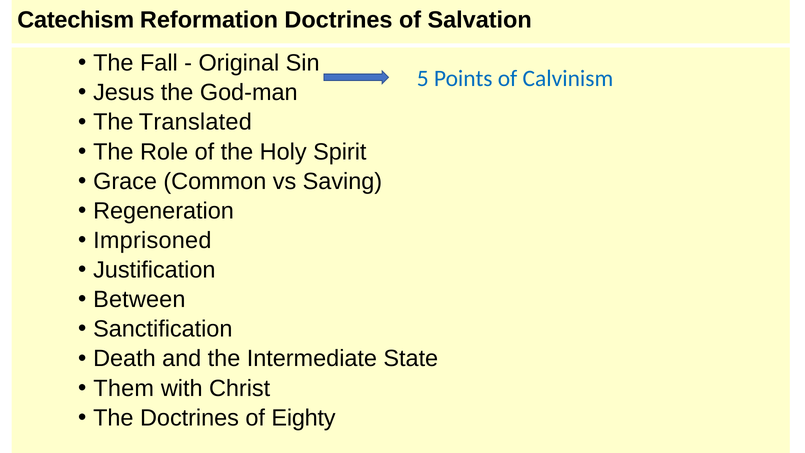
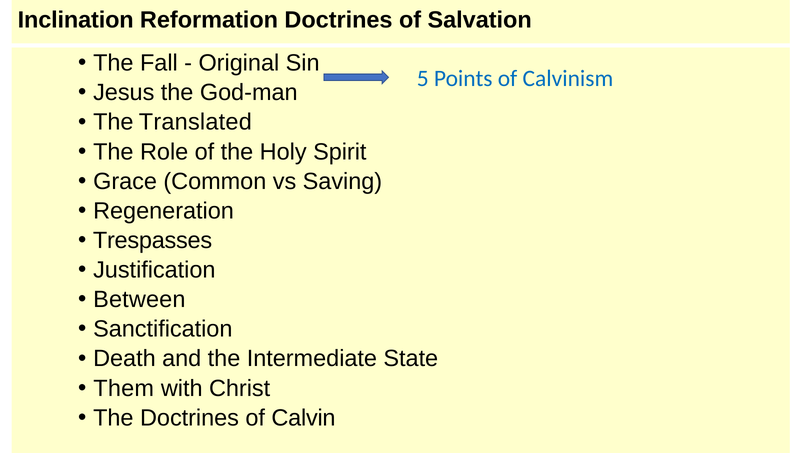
Catechism: Catechism -> Inclination (76, 20)
Imprisoned: Imprisoned -> Trespasses (153, 240)
Eighty: Eighty -> Calvin (304, 418)
